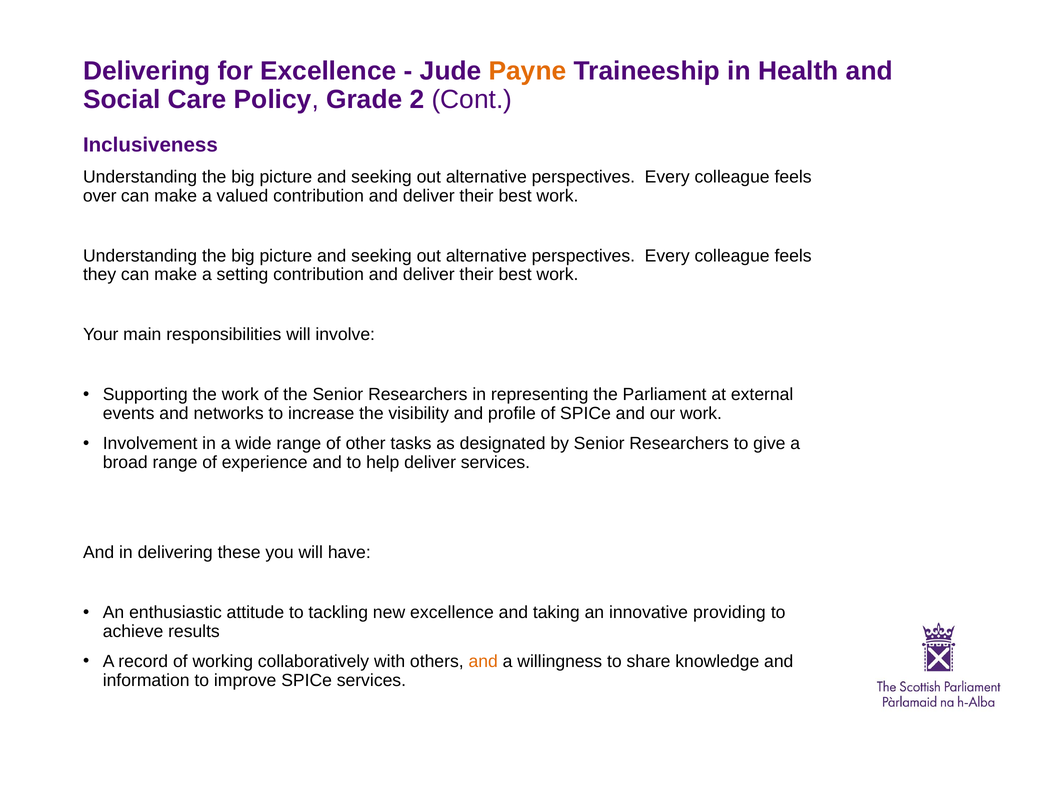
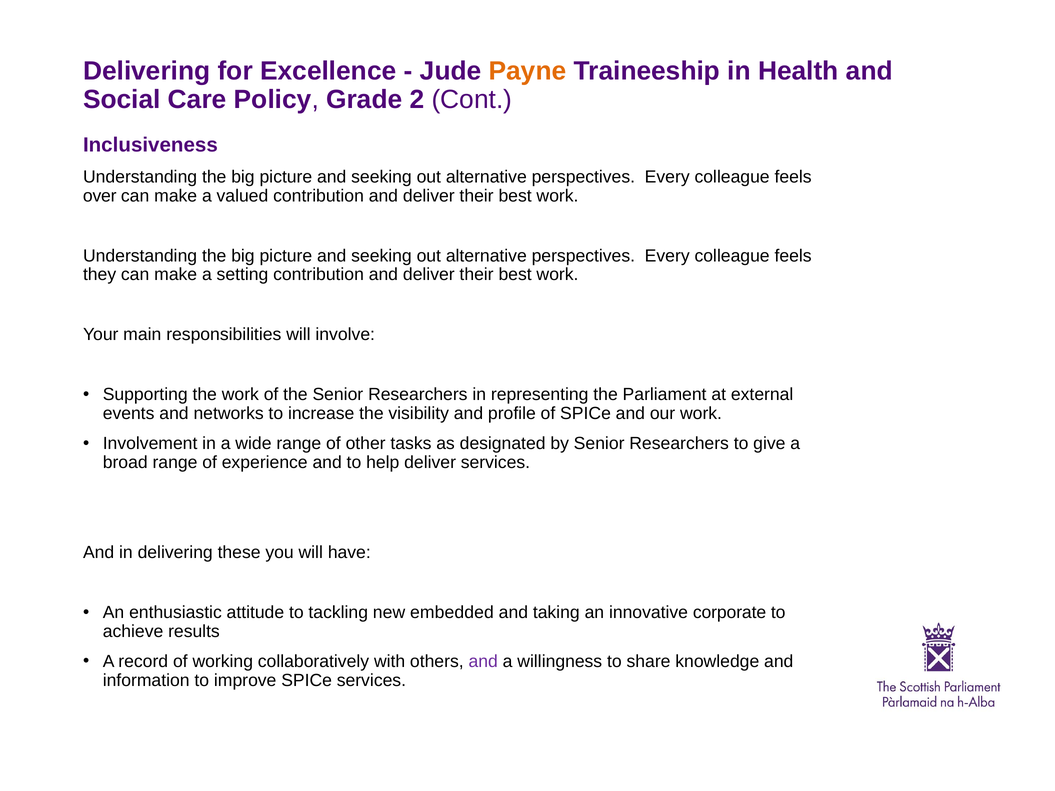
new excellence: excellence -> embedded (452, 613)
providing: providing -> corporate (730, 613)
and colour: orange -> purple (483, 662)
